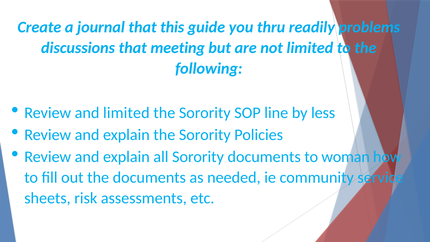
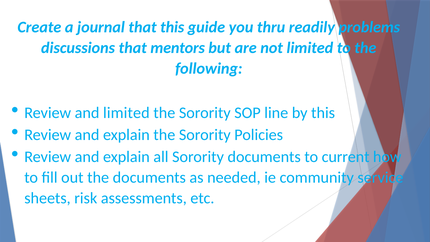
meeting: meeting -> mentors (178, 48)
by less: less -> this (323, 113)
woman: woman -> current (346, 157)
